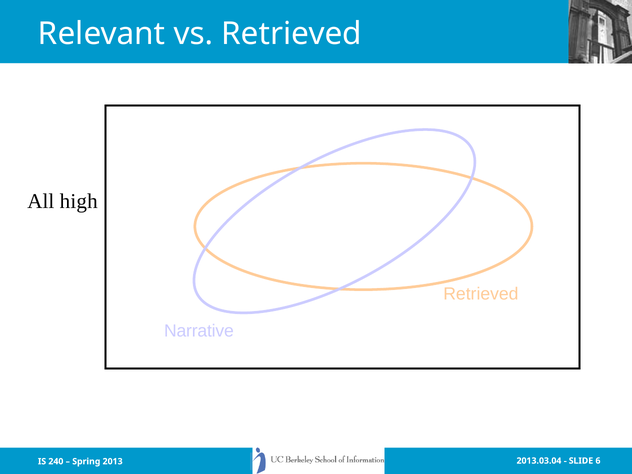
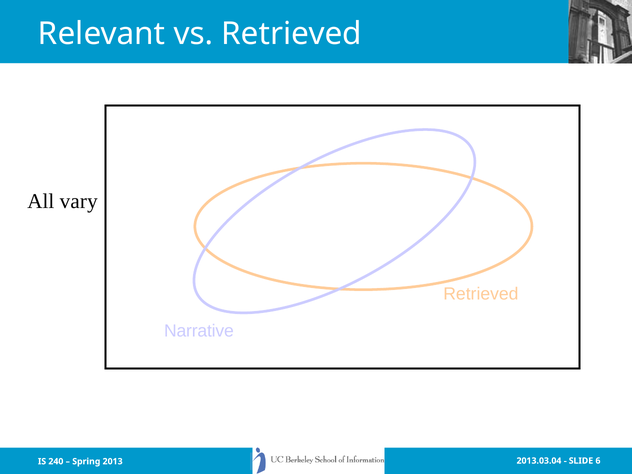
high: high -> vary (79, 202)
